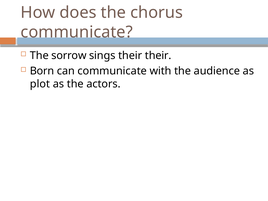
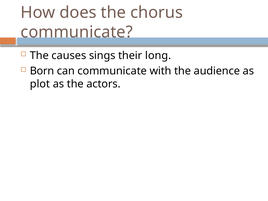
sorrow: sorrow -> causes (69, 55)
their their: their -> long (158, 55)
